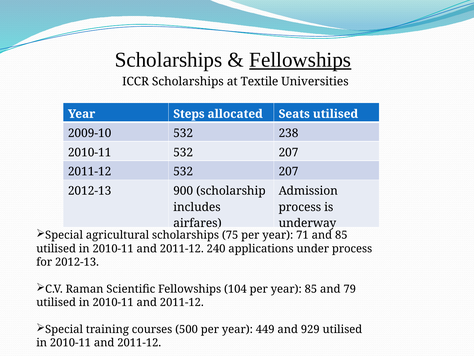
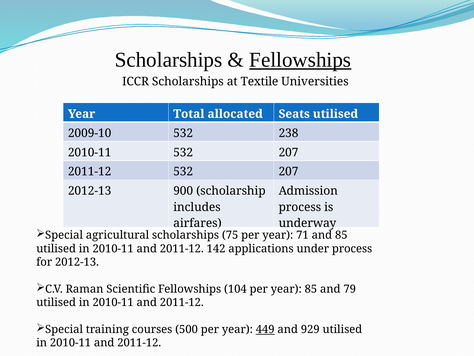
Steps: Steps -> Total (189, 114)
240: 240 -> 142 (216, 248)
449 underline: none -> present (265, 329)
